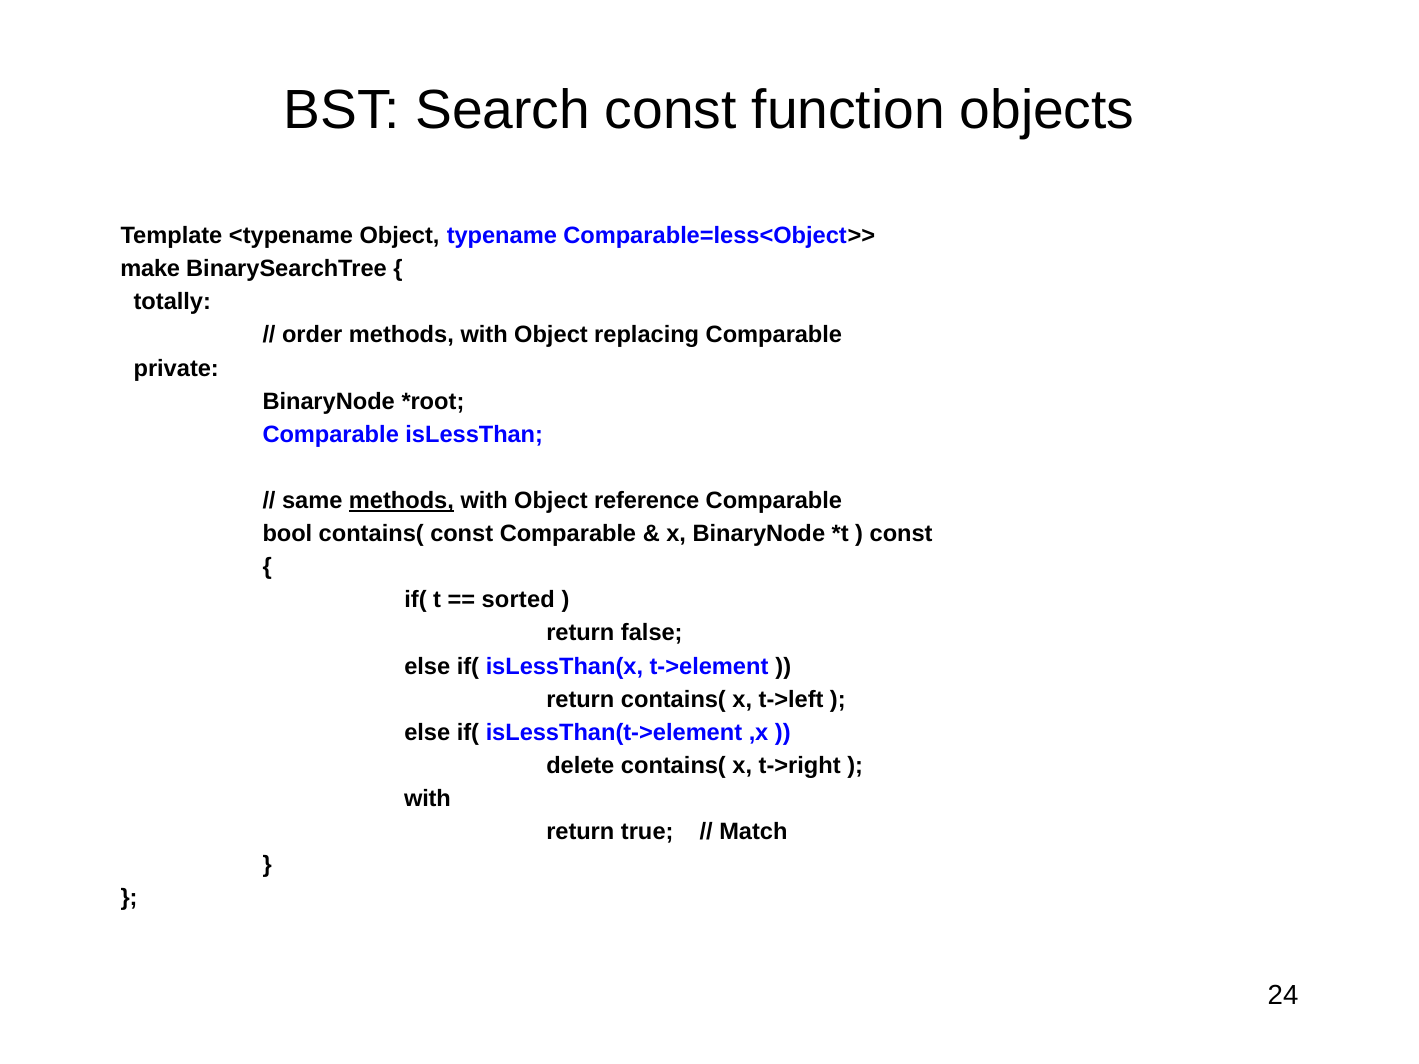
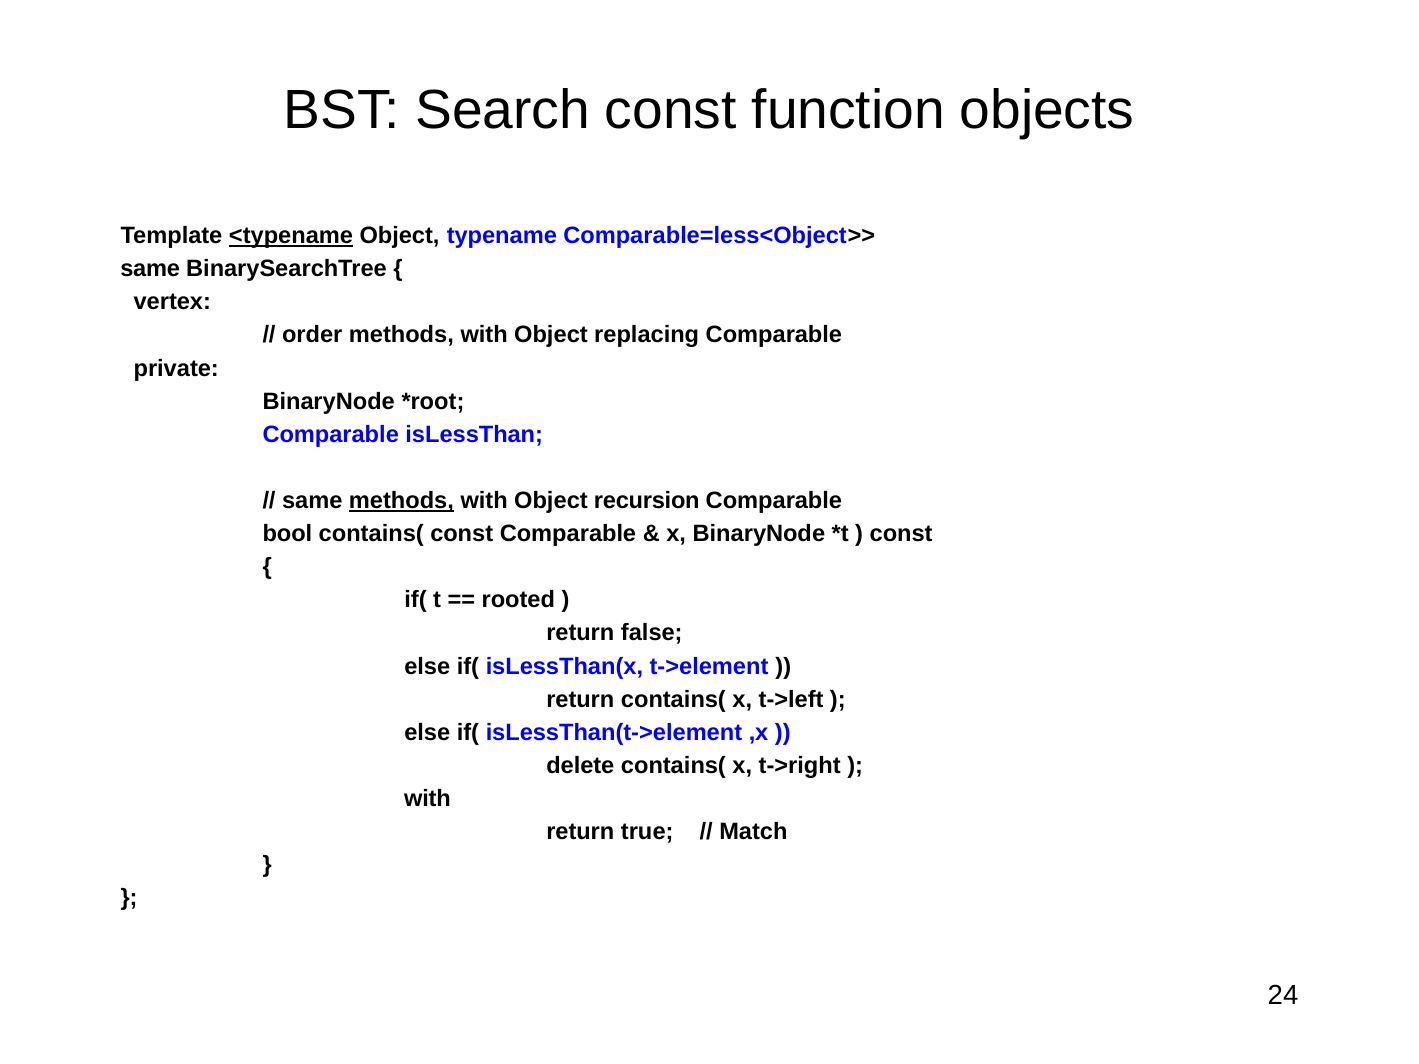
<typename underline: none -> present (291, 236)
make: make -> same (150, 269)
totally: totally -> vertex (172, 302)
reference: reference -> recursion (647, 501)
sorted: sorted -> rooted (518, 600)
